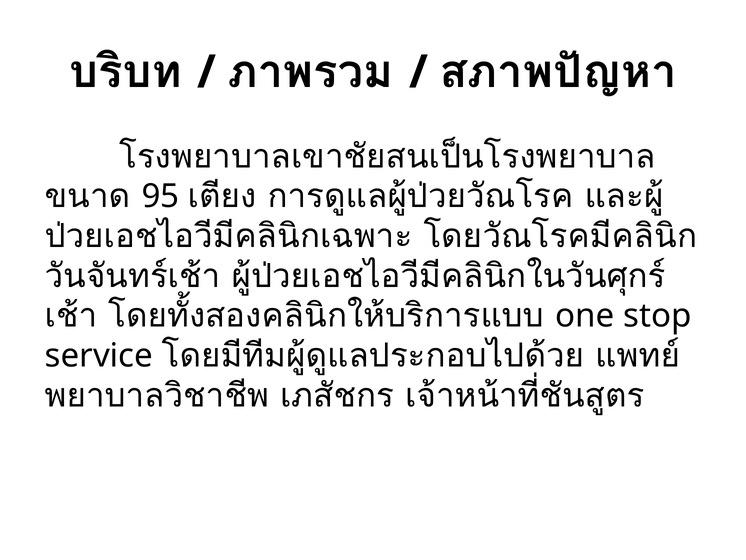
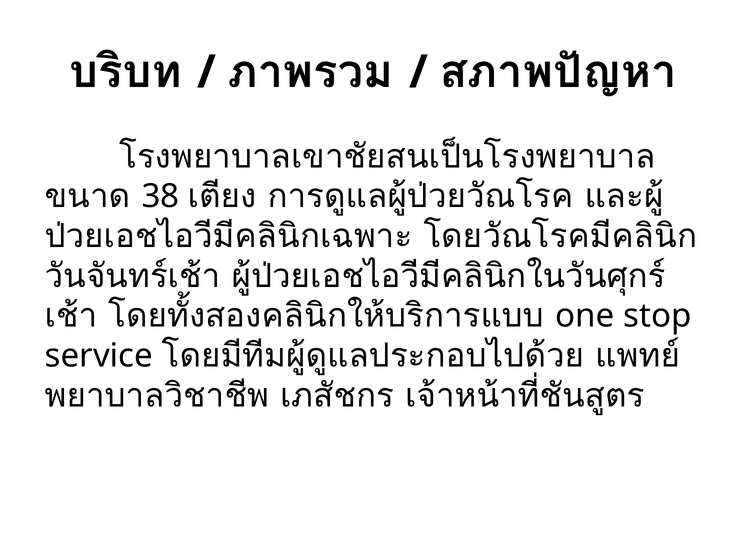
95: 95 -> 38 (160, 196)
